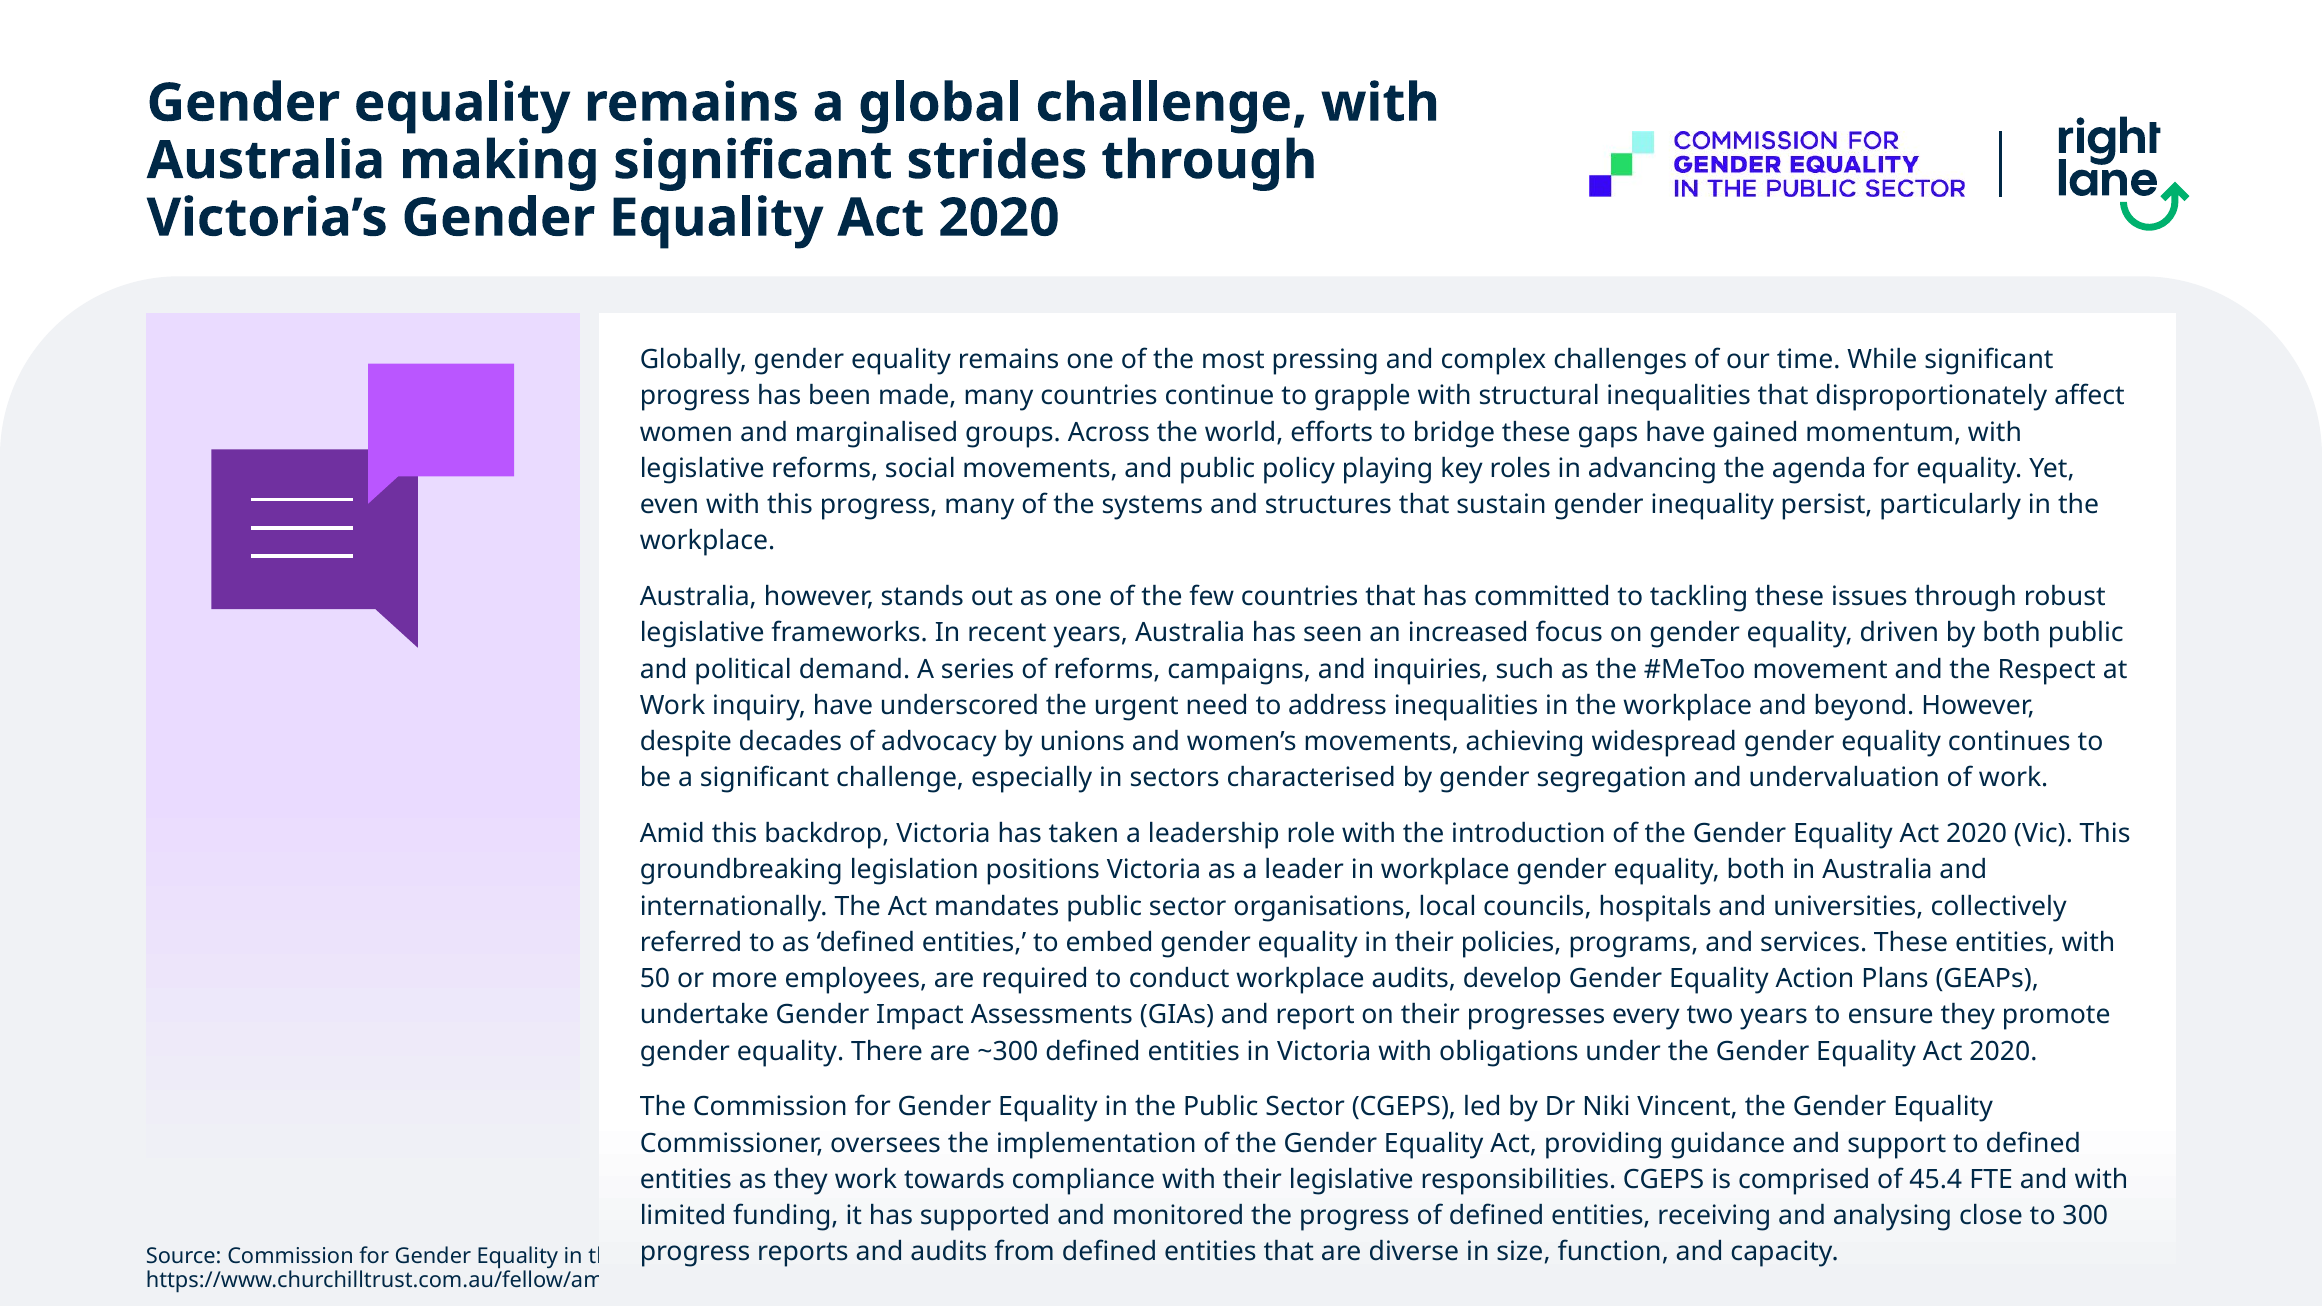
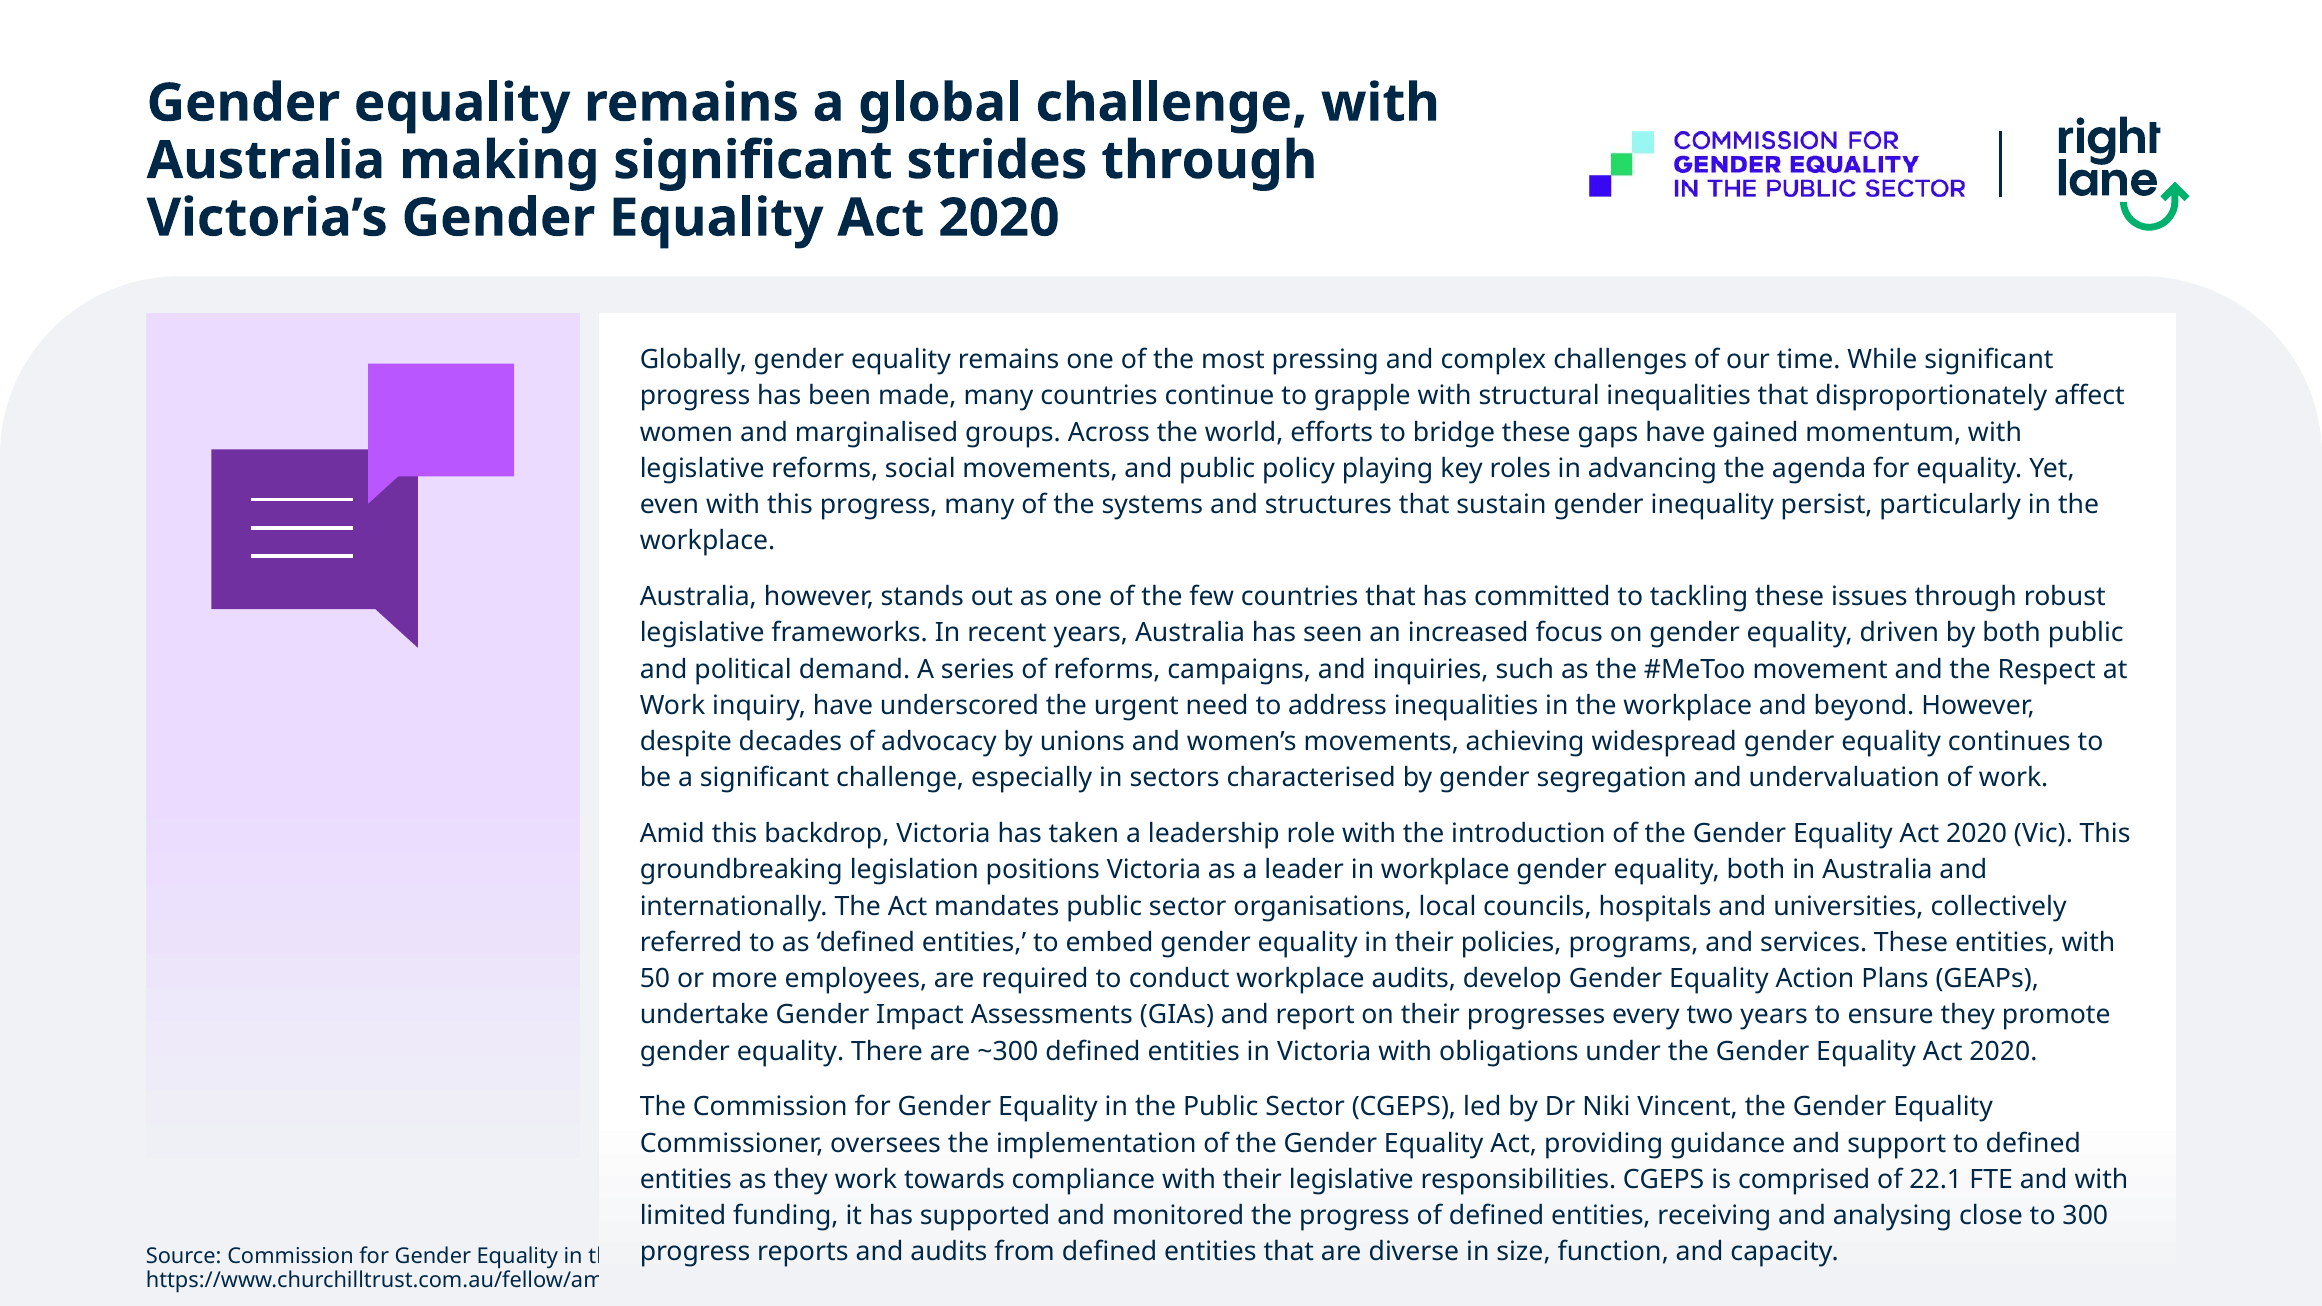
45.4: 45.4 -> 22.1 (1936, 1180)
